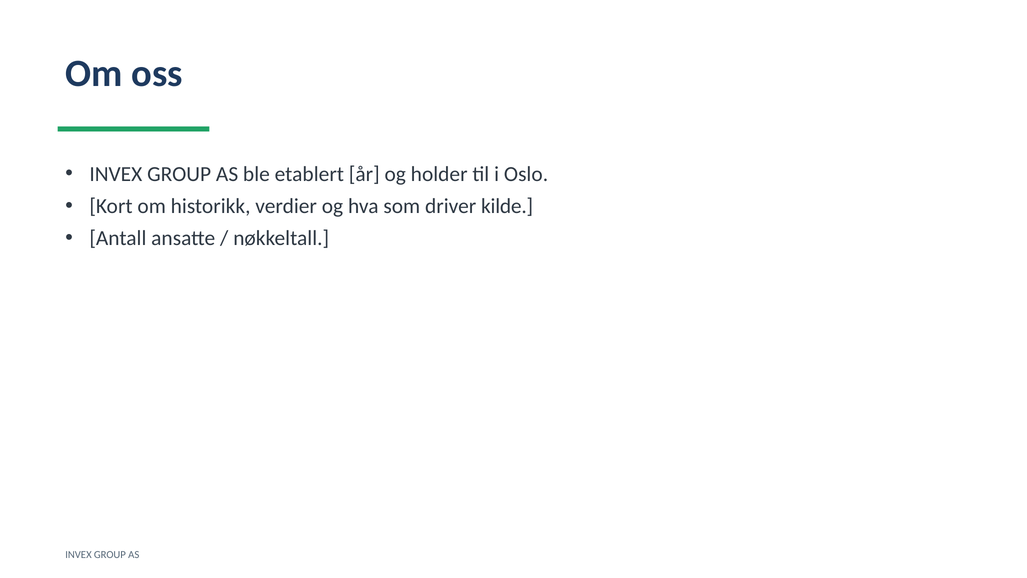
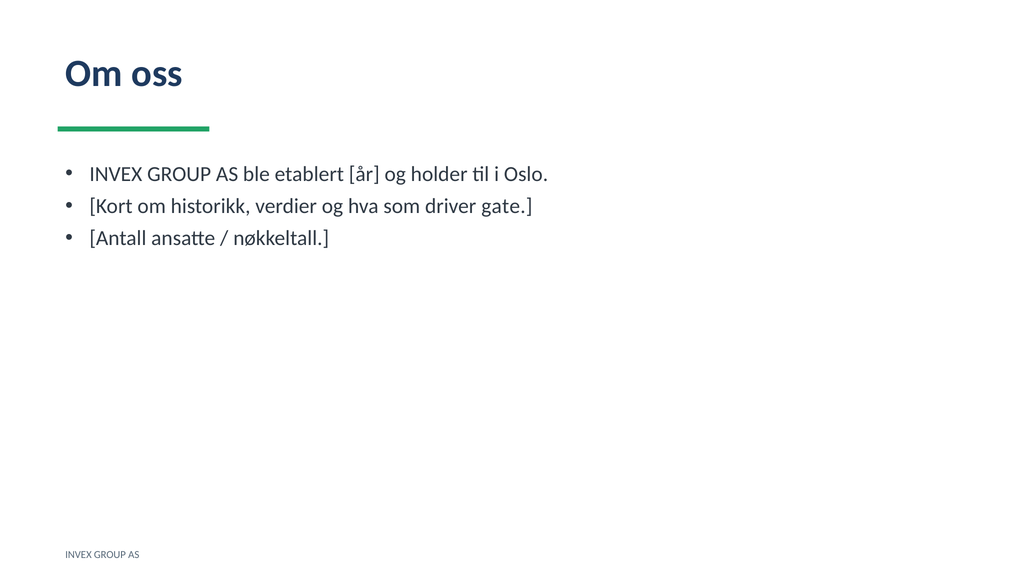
kilde: kilde -> gate (507, 206)
